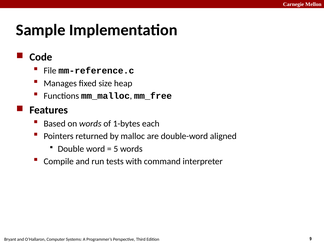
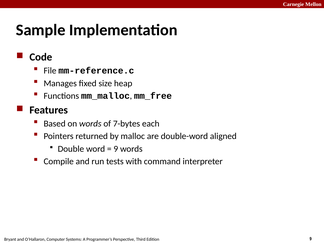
1-bytes: 1-bytes -> 7-bytes (127, 124)
5: 5 -> 9 (116, 149)
